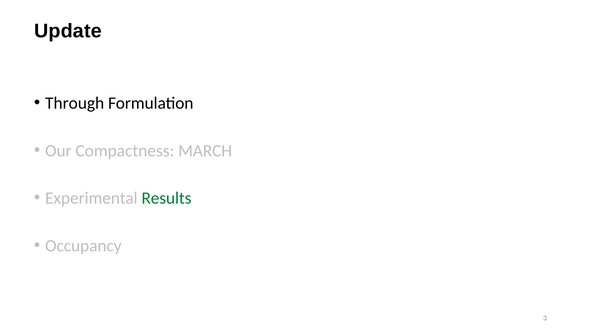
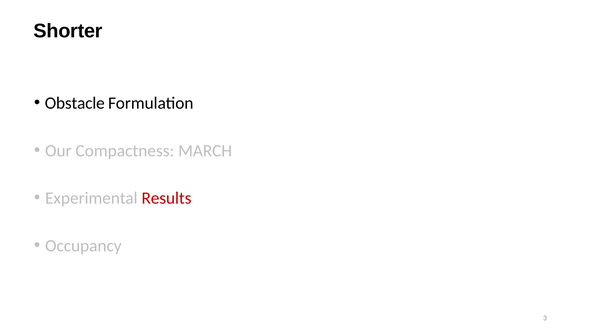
Update: Update -> Shorter (68, 31)
Through: Through -> Obstacle (75, 103)
Results colour: green -> red (166, 198)
